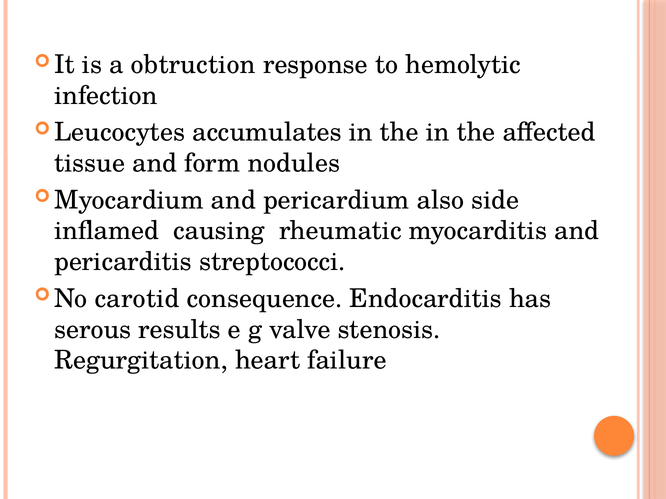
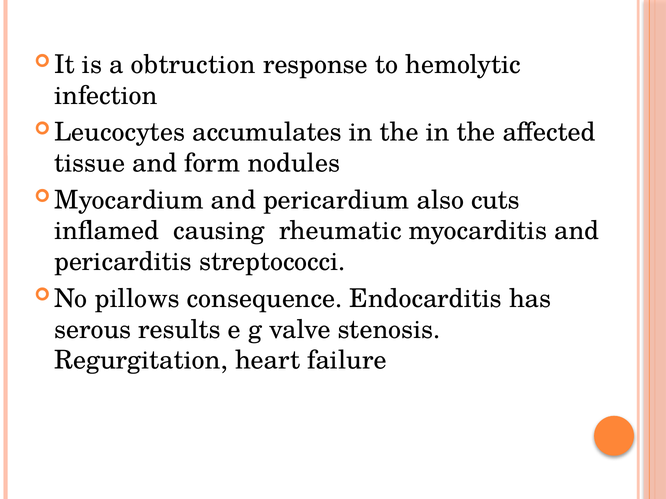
side: side -> cuts (495, 200)
carotid: carotid -> pillows (137, 299)
